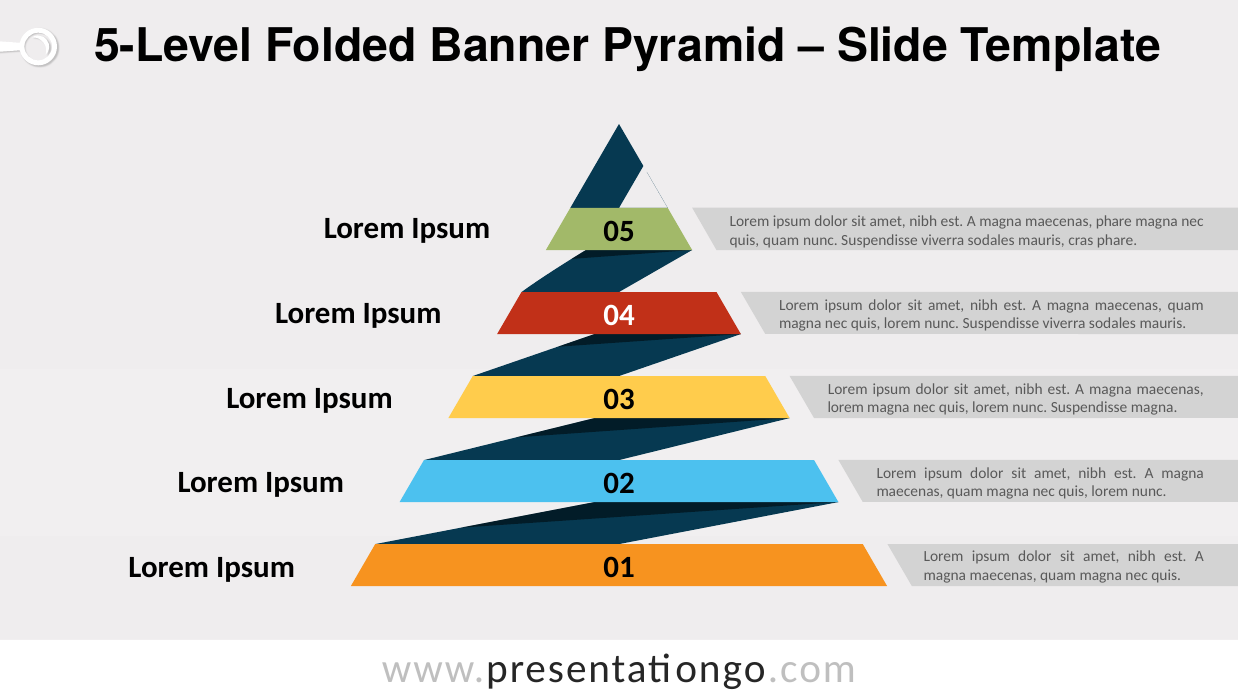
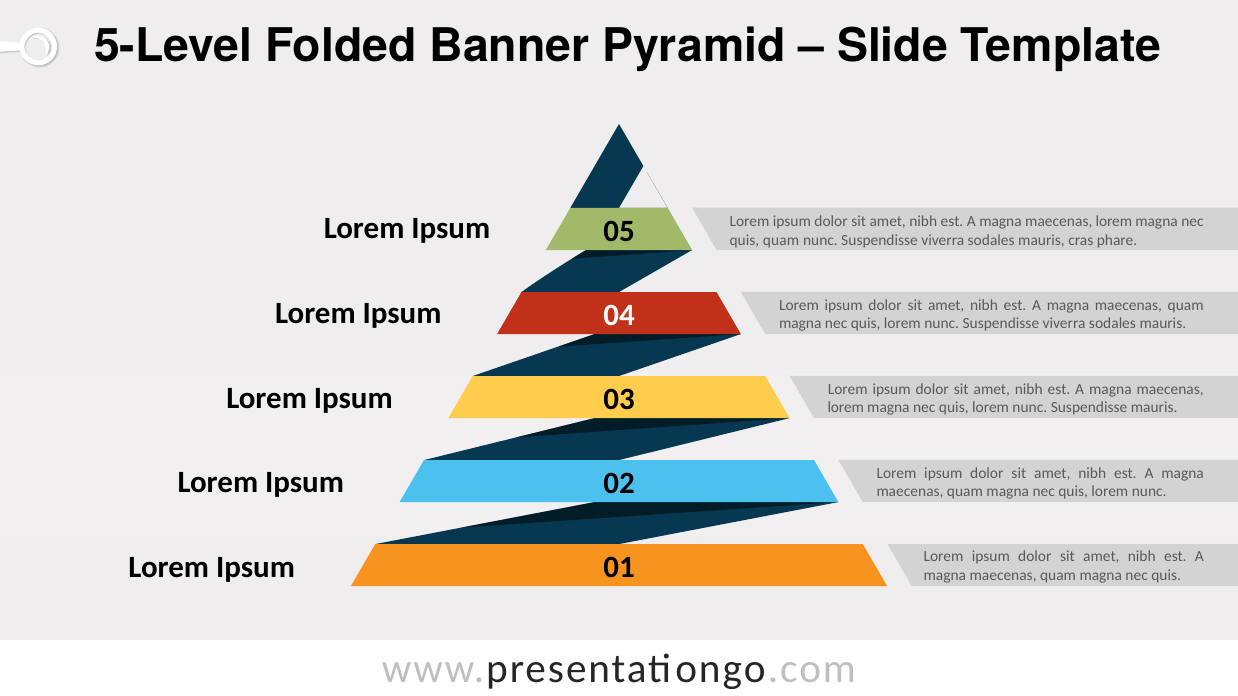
phare: phare -> lorem (1114, 221)
Suspendisse magna: magna -> mauris (1154, 408)
